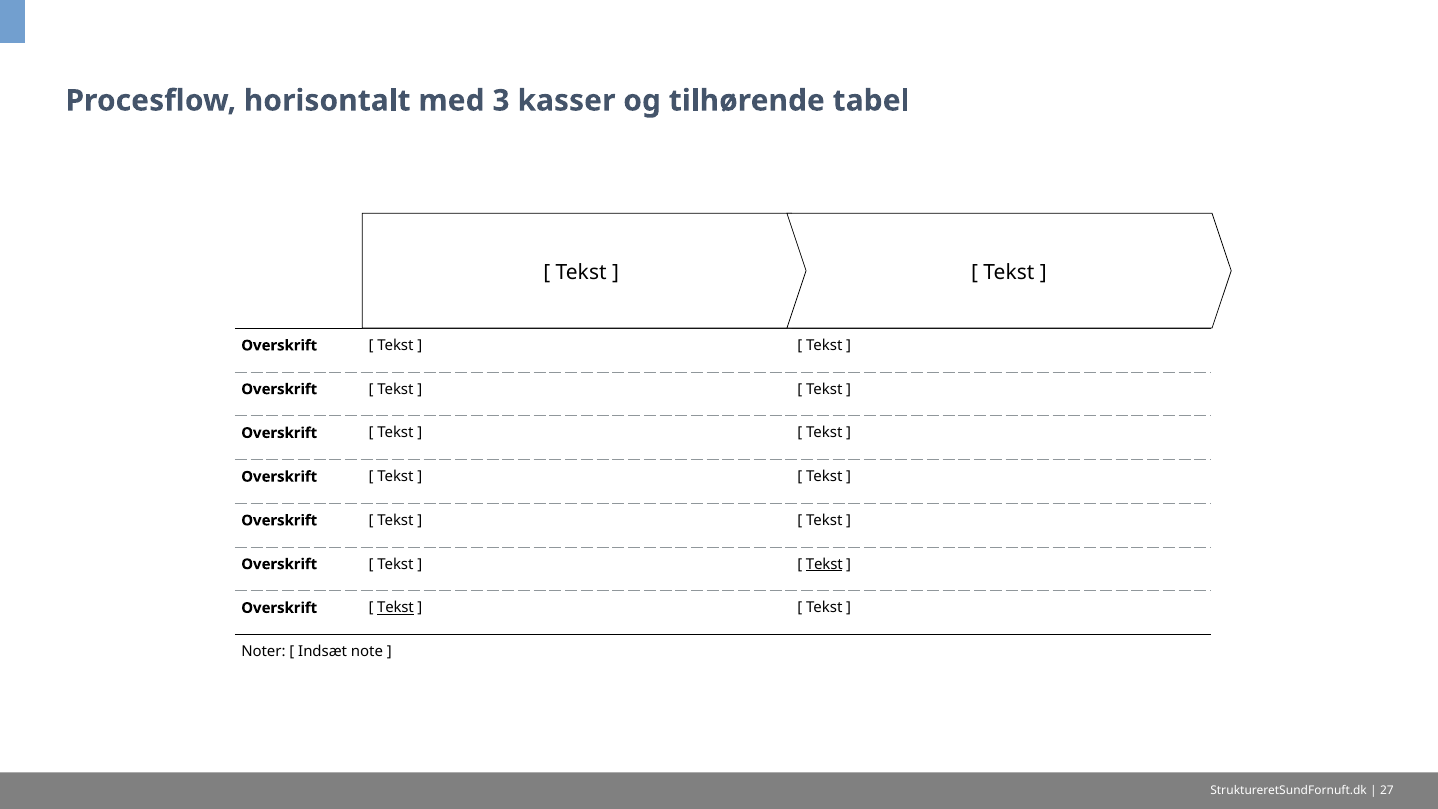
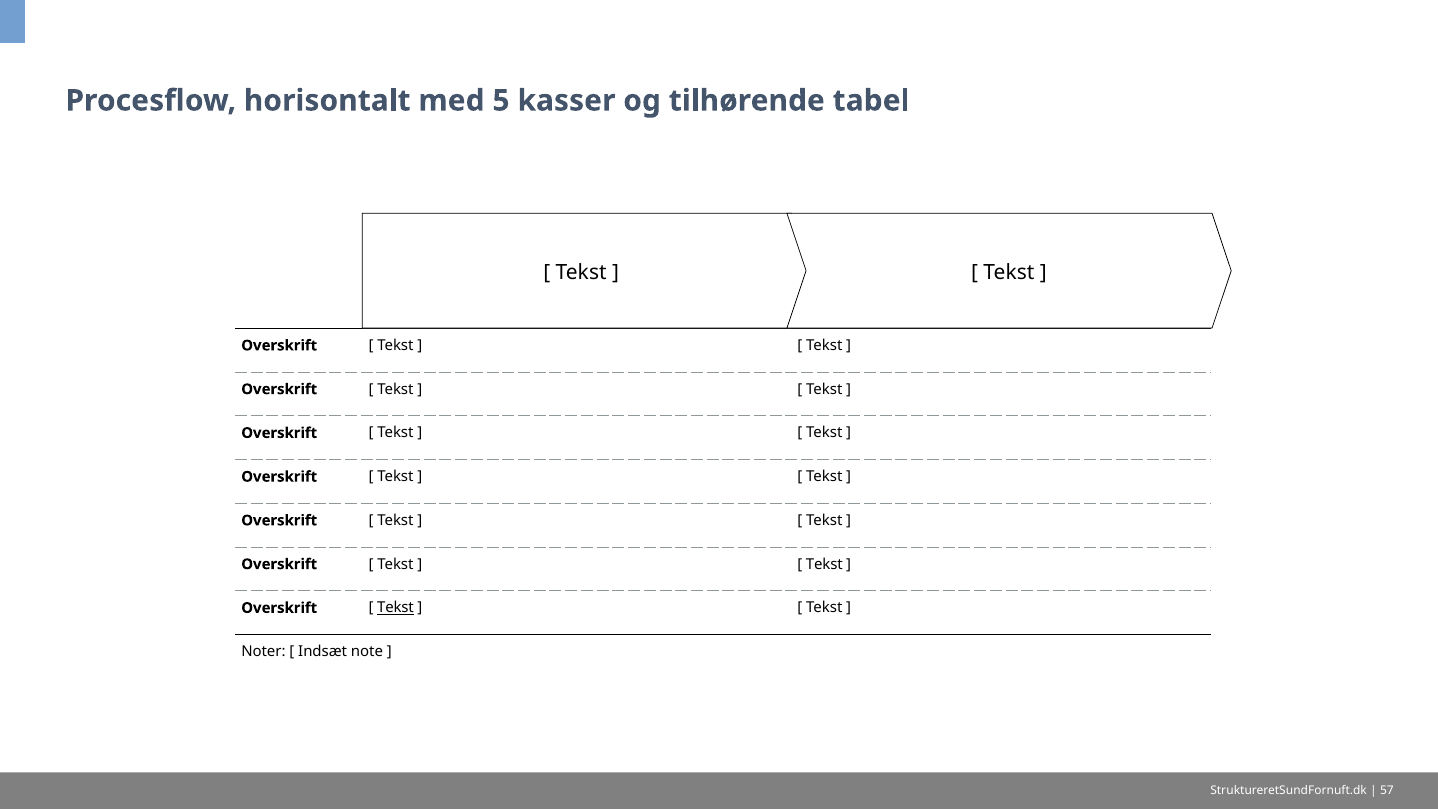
3: 3 -> 5 (501, 101)
Tekst underline: present -> none (824, 564)
27: 27 -> 57 (1387, 790)
